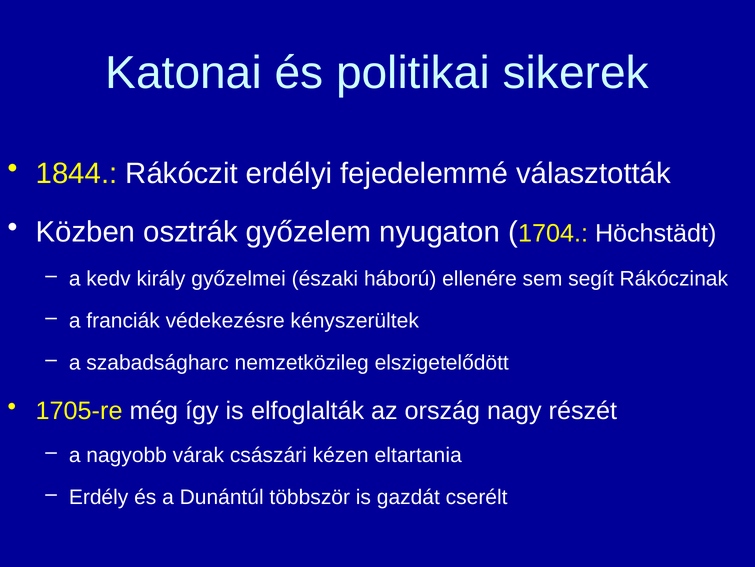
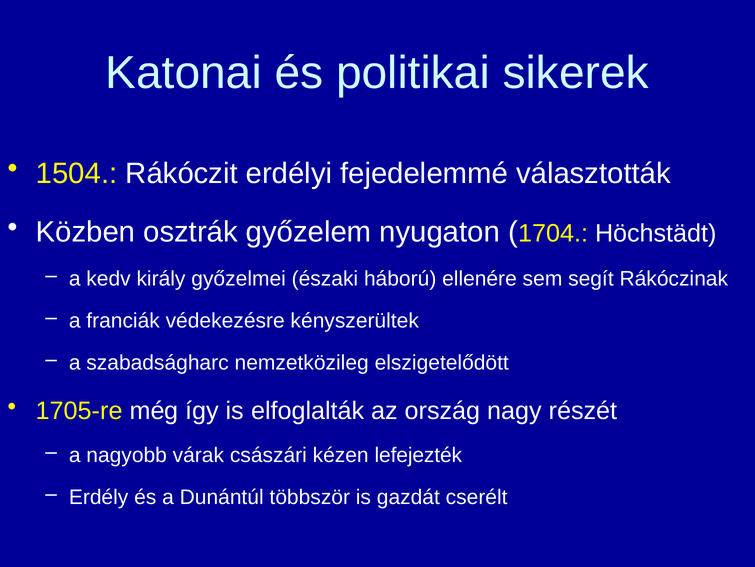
1844: 1844 -> 1504 (77, 173)
eltartania: eltartania -> lefejezték (418, 455)
